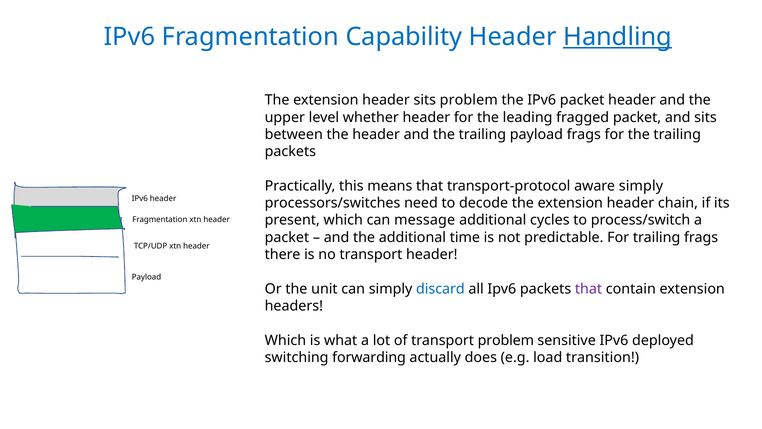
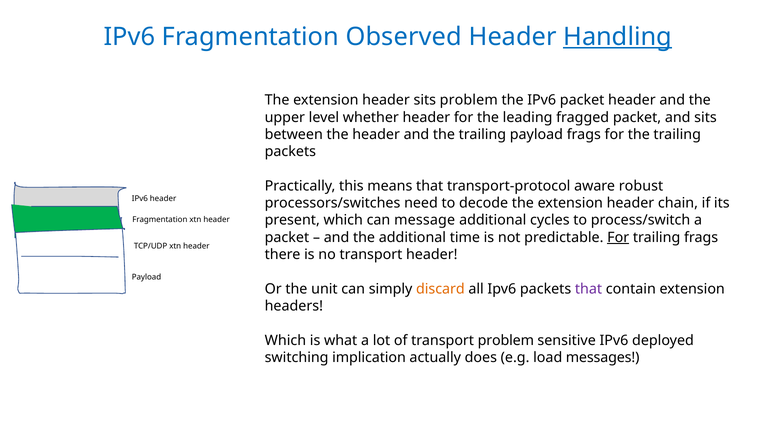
Capability: Capability -> Observed (404, 37)
aware simply: simply -> robust (641, 186)
For underline: none -> present (618, 237)
discard colour: blue -> orange (440, 289)
forwarding: forwarding -> implication (369, 357)
transition: transition -> messages (603, 357)
